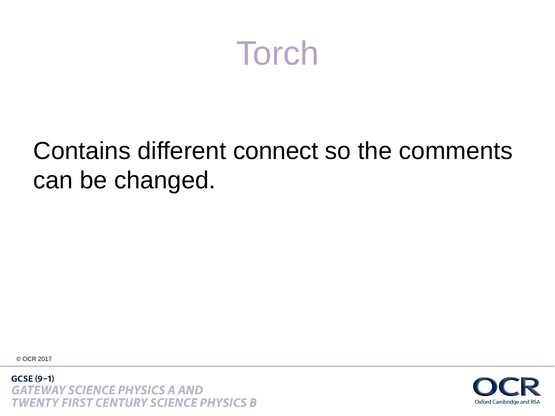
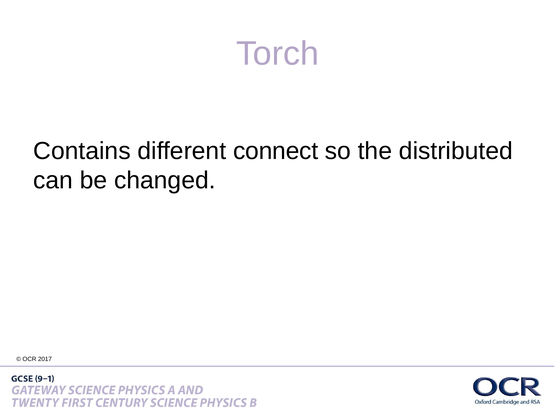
comments: comments -> distributed (456, 151)
